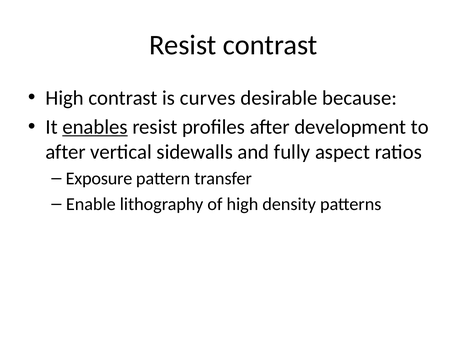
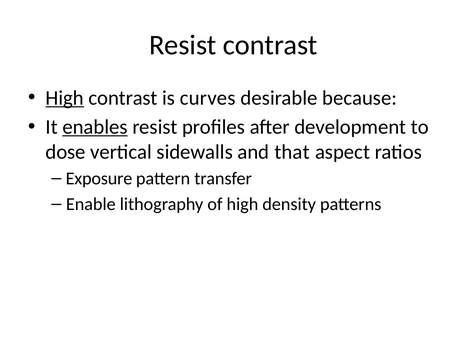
High underline: none -> present (65, 98)
after: after -> dose (66, 152)
fully: fully -> that (292, 152)
